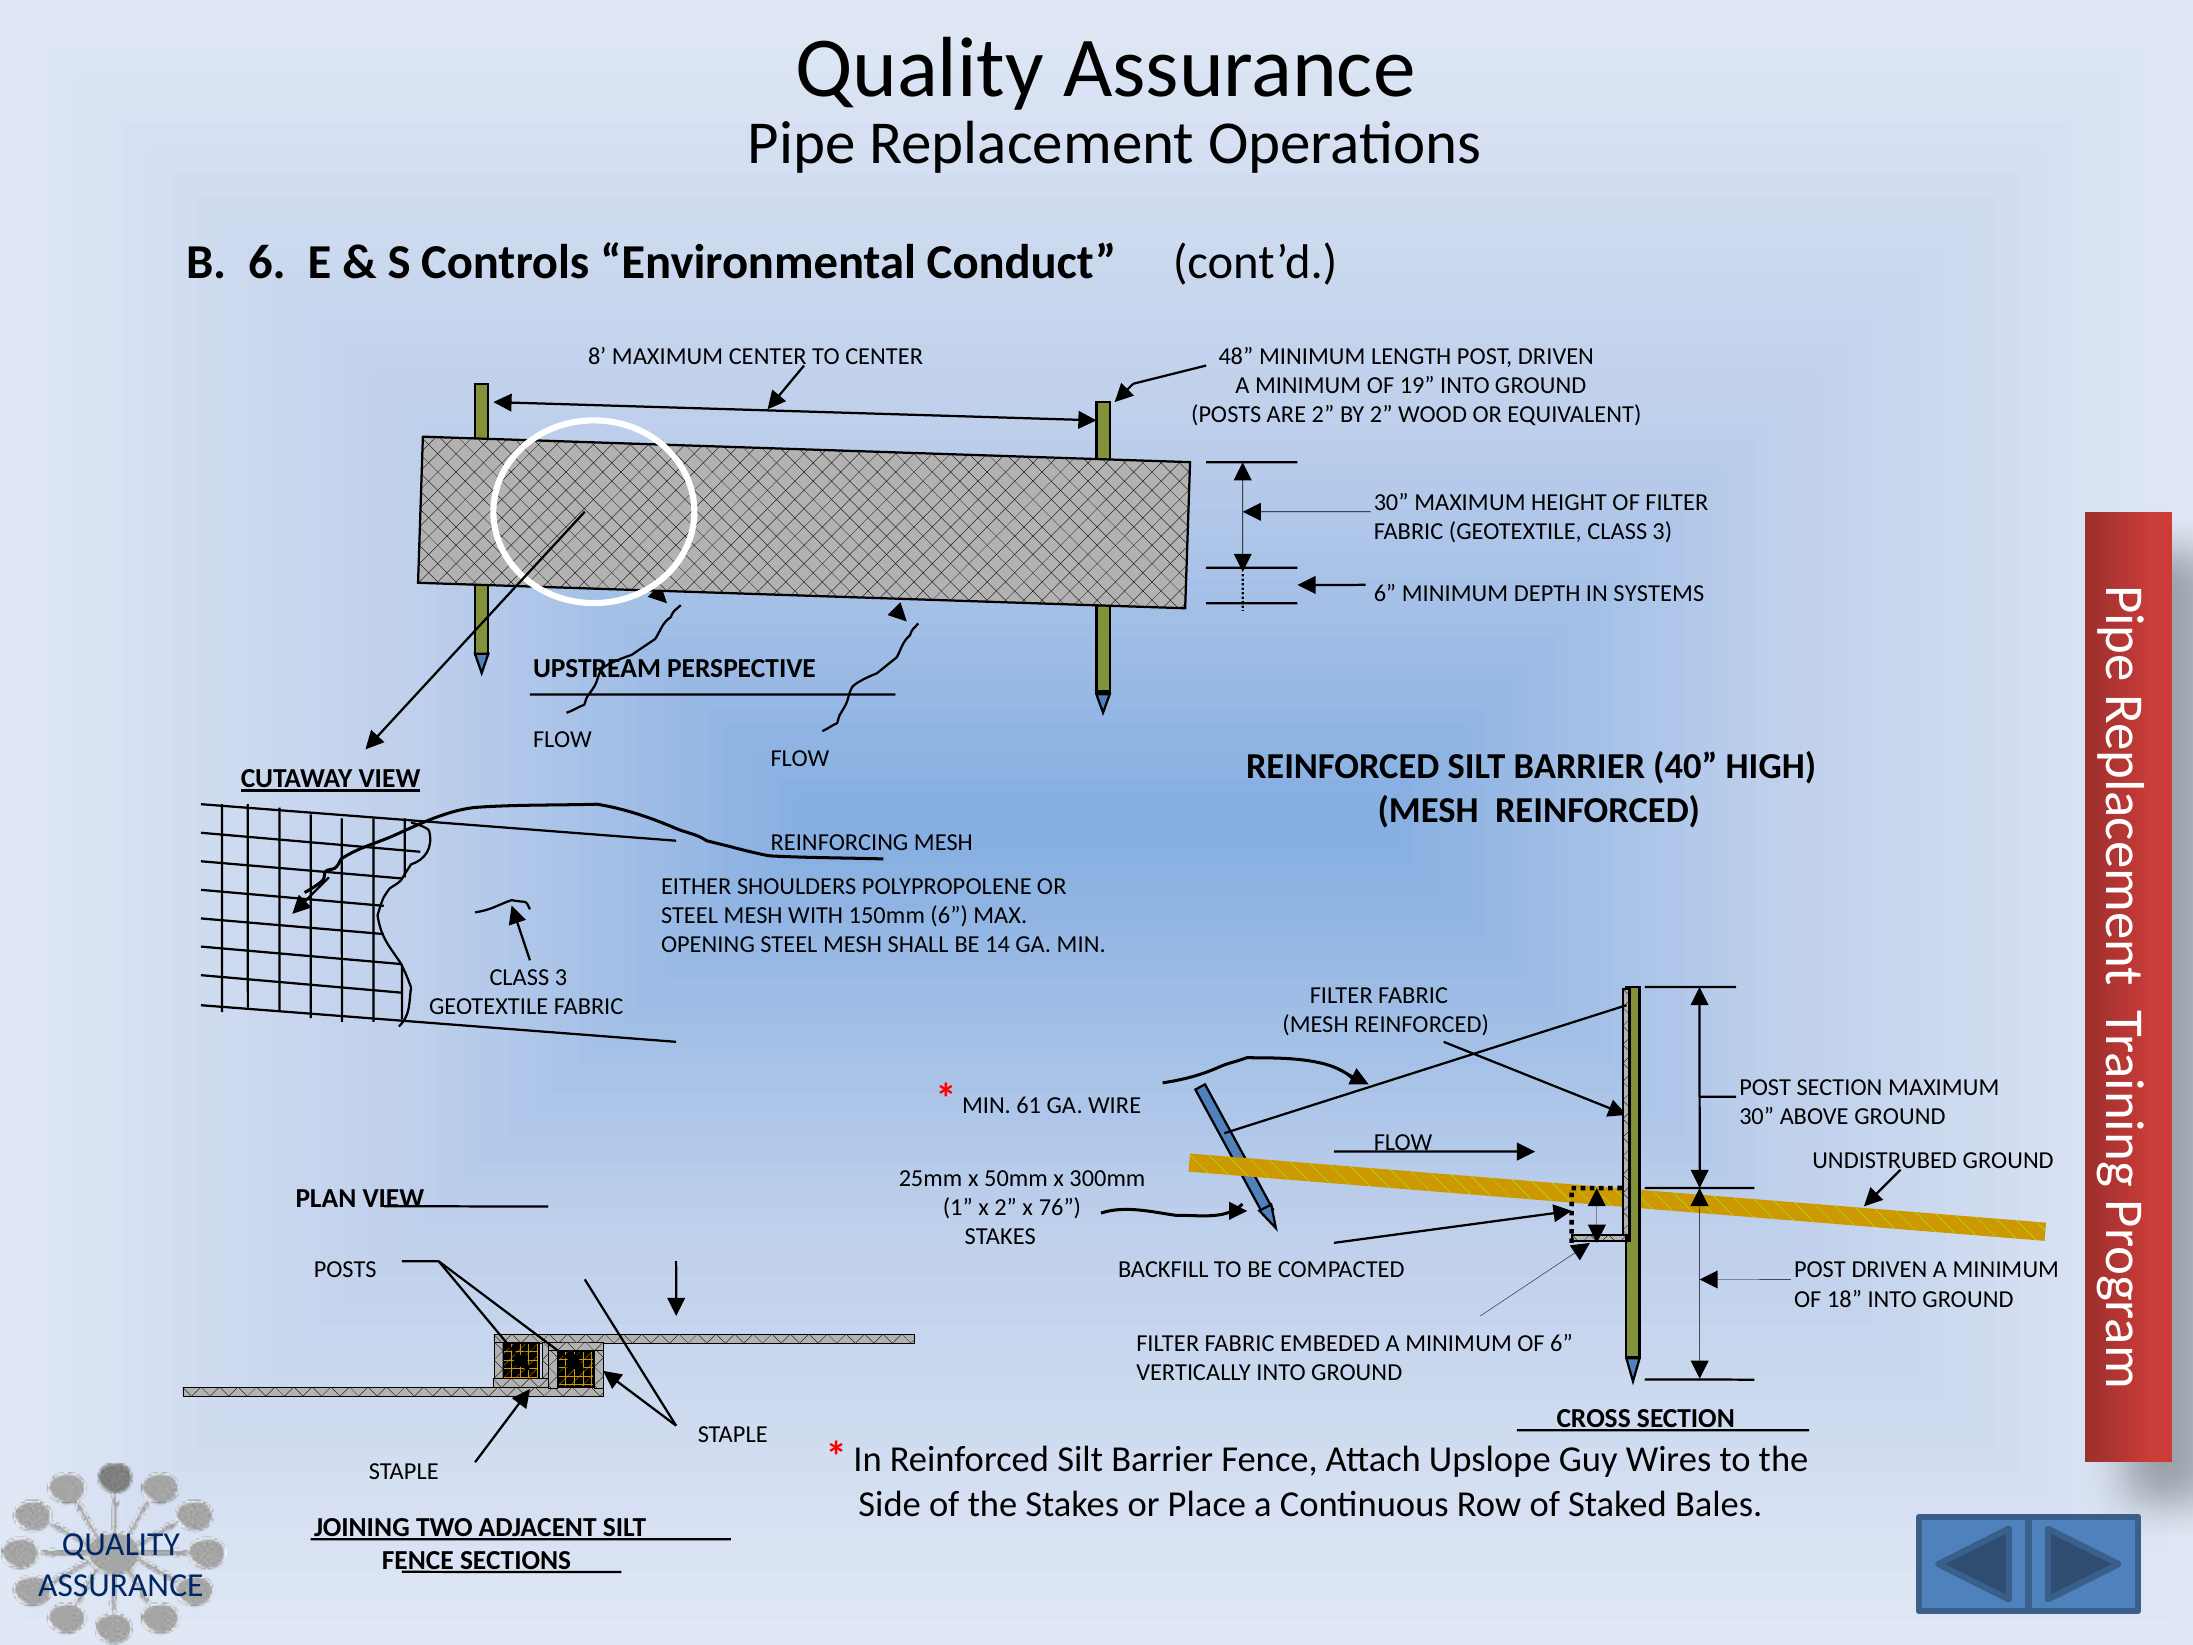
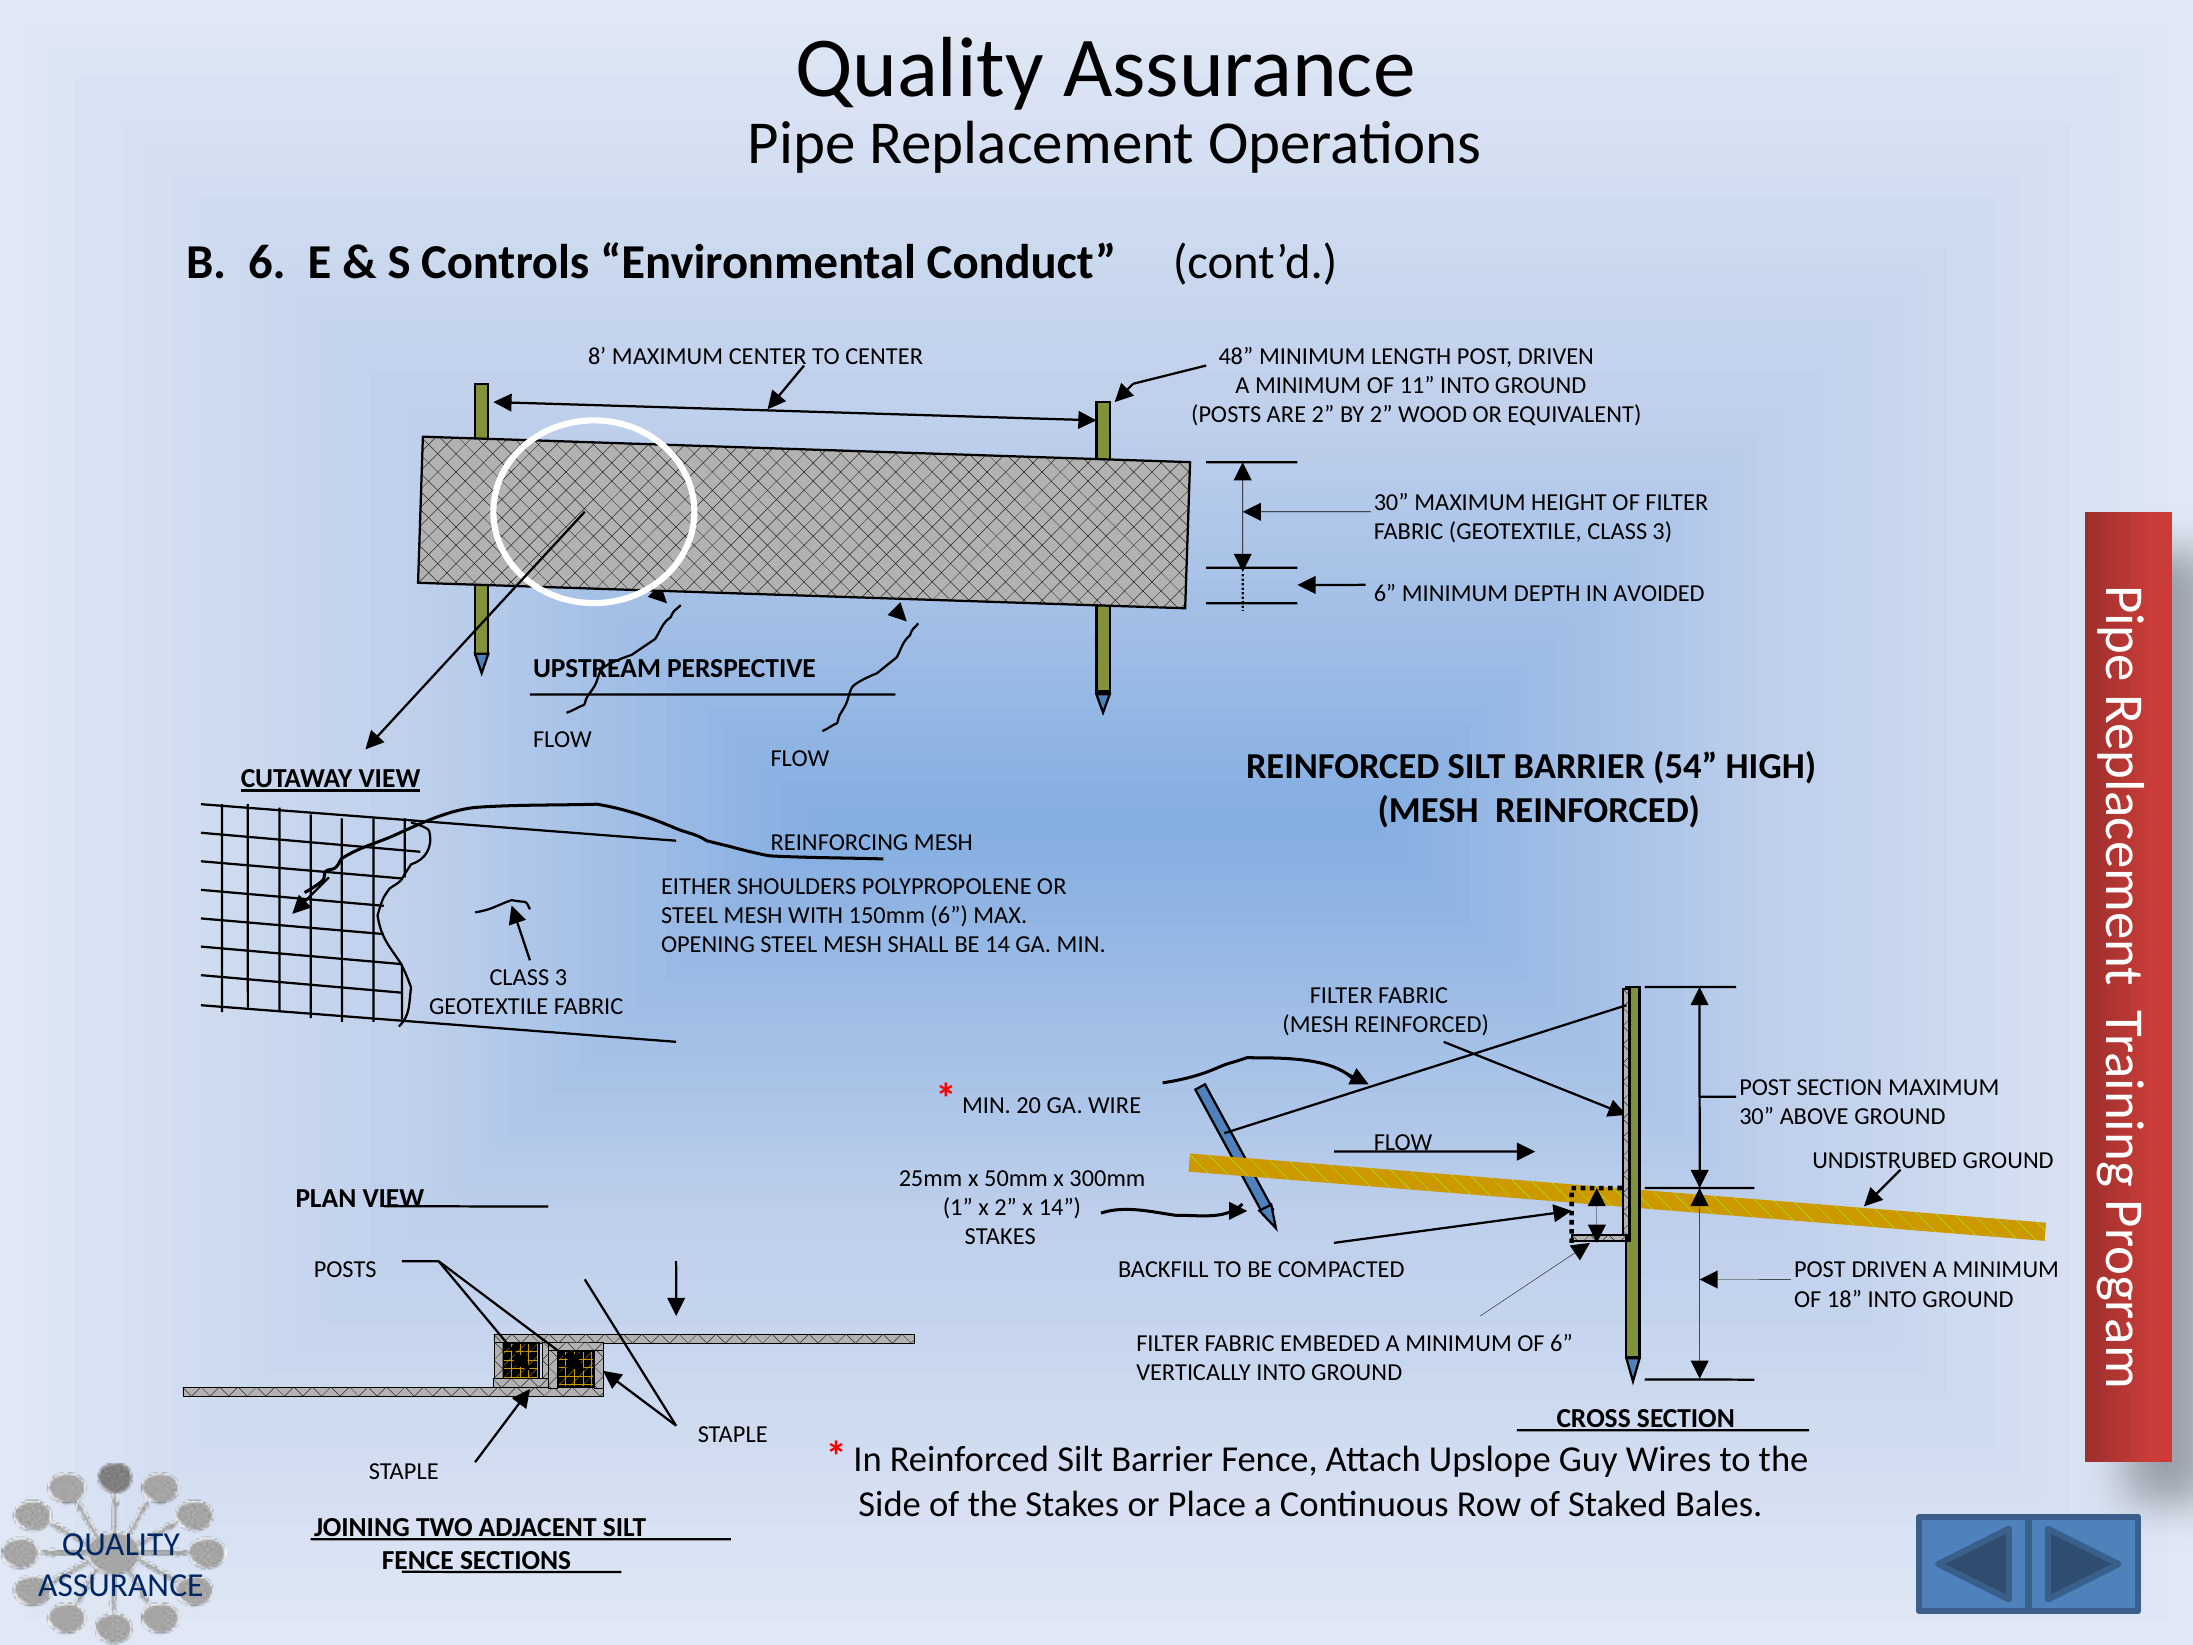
19: 19 -> 11 (1417, 385)
SYSTEMS: SYSTEMS -> AVOIDED (1659, 594)
40: 40 -> 54 (1685, 766)
61: 61 -> 20 (1029, 1105)
x 76: 76 -> 14 (1060, 1208)
